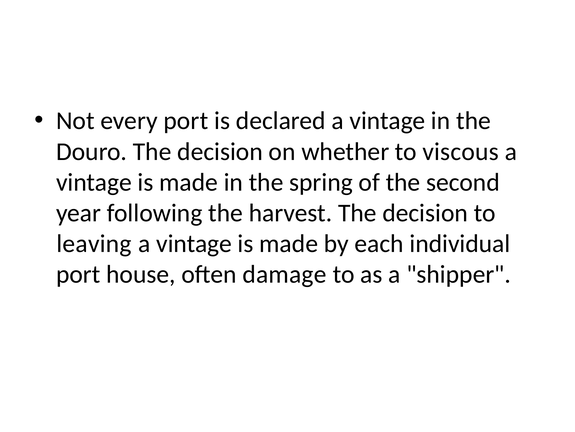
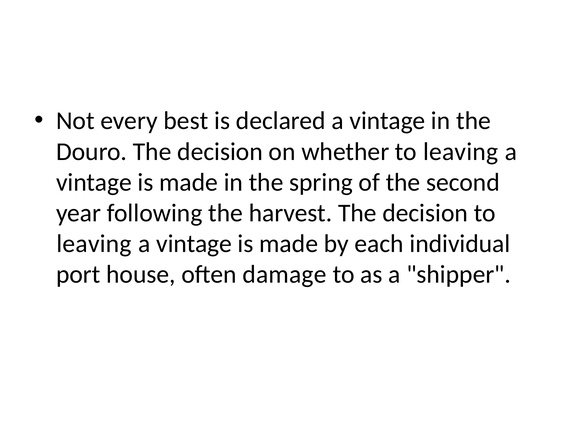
every port: port -> best (186, 121)
whether to viscous: viscous -> leaving (461, 151)
